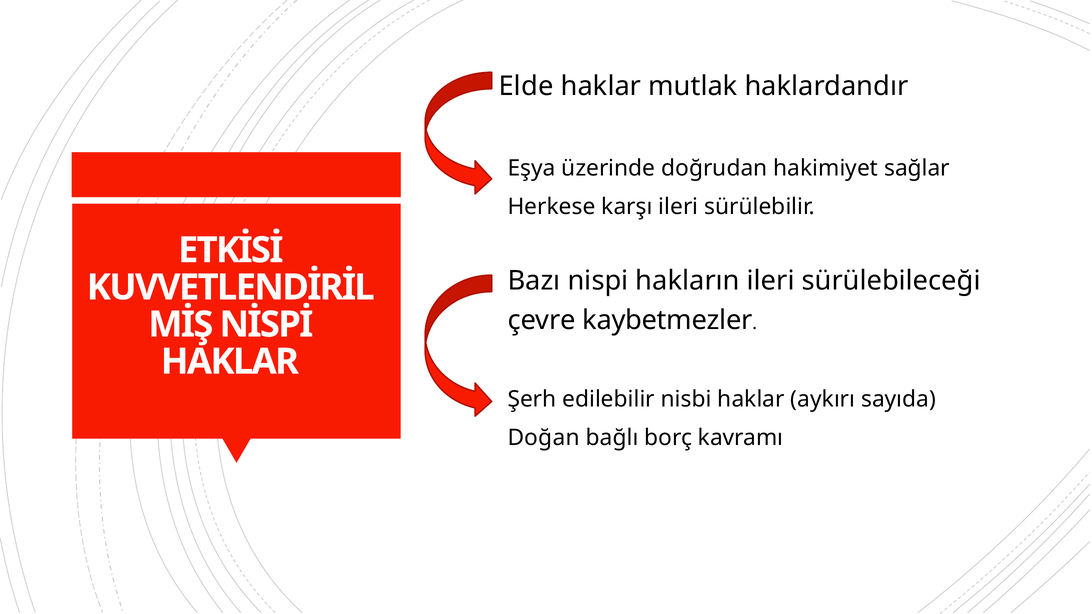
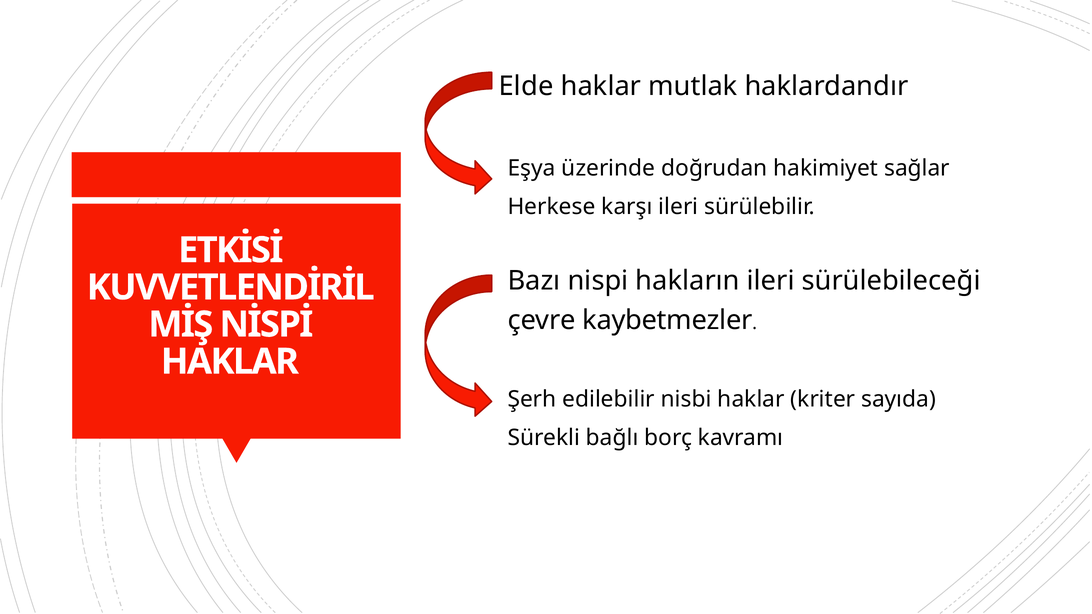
aykırı: aykırı -> kriter (823, 400)
Doğan: Doğan -> Sürekli (544, 438)
